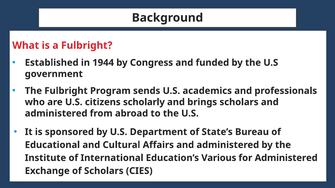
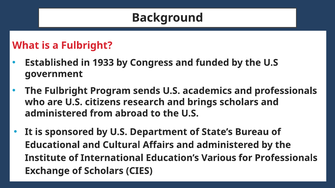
1944: 1944 -> 1933 (103, 63)
scholarly: scholarly -> research (144, 102)
for Administered: Administered -> Professionals (286, 158)
